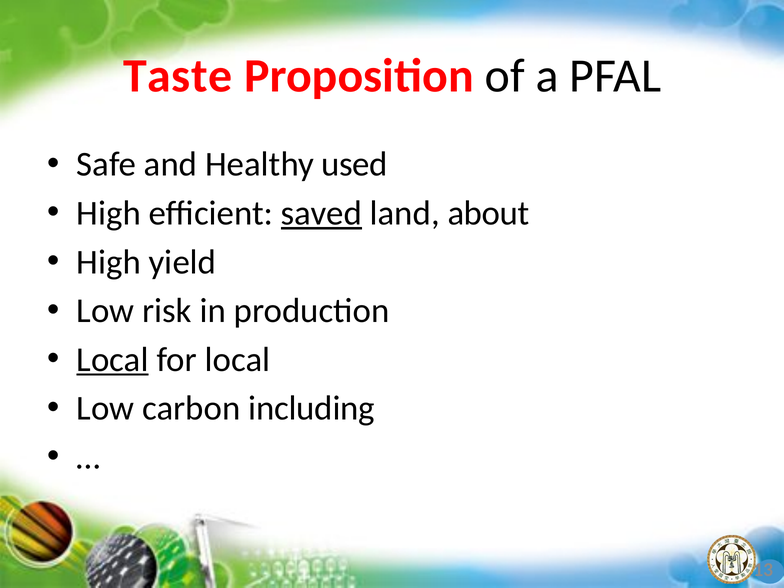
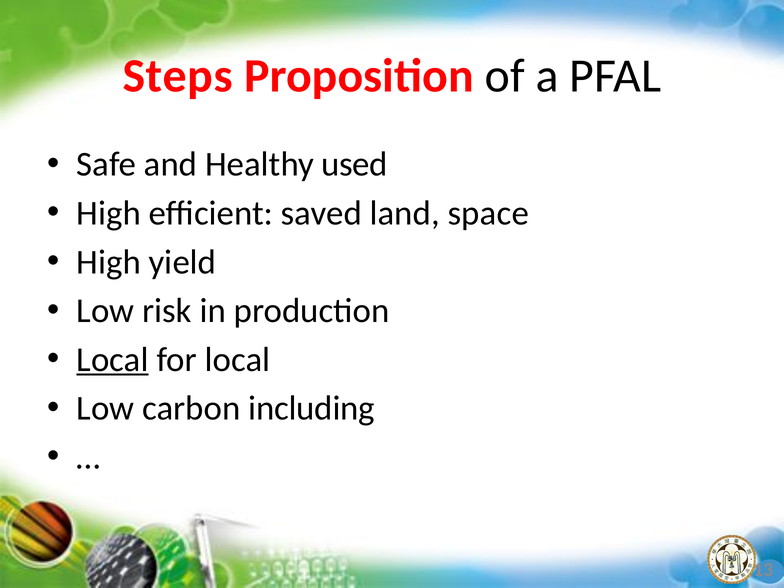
Taste: Taste -> Steps (178, 76)
saved underline: present -> none (321, 213)
about: about -> space (488, 213)
